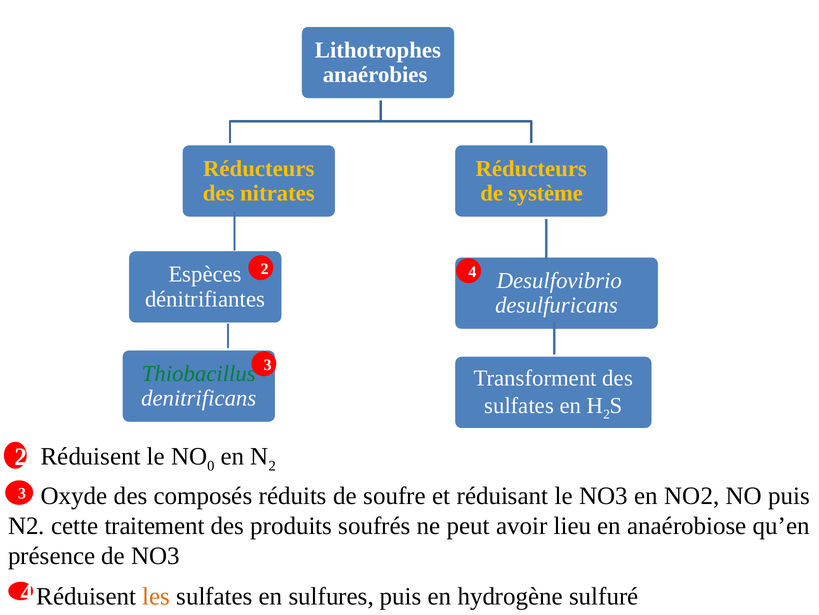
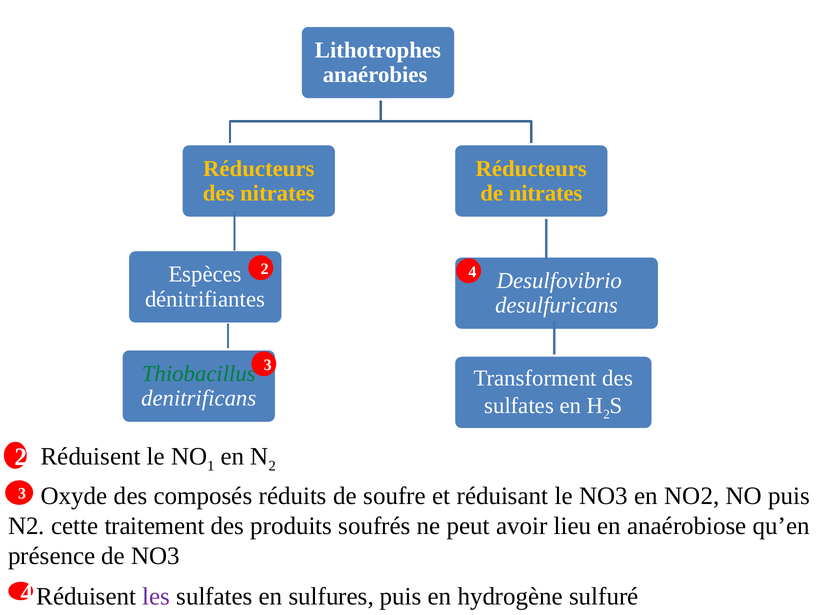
de système: système -> nitrates (545, 193)
0: 0 -> 1 (211, 465)
les colour: orange -> purple (156, 596)
